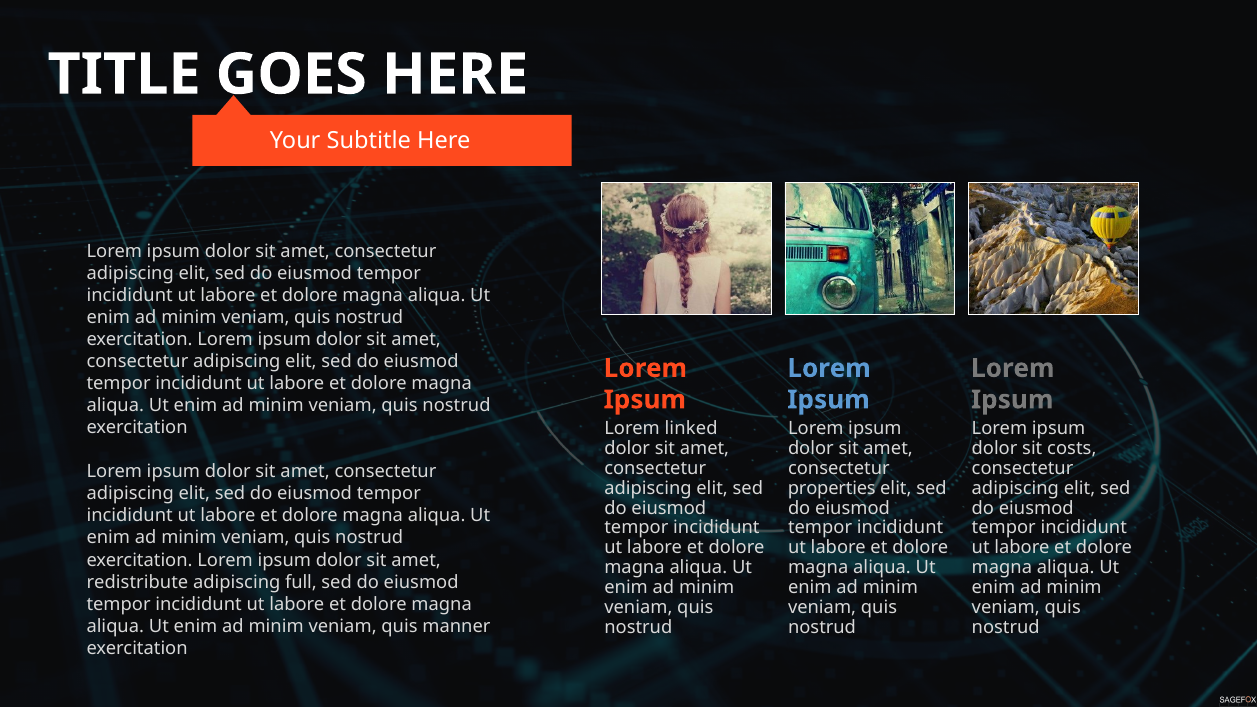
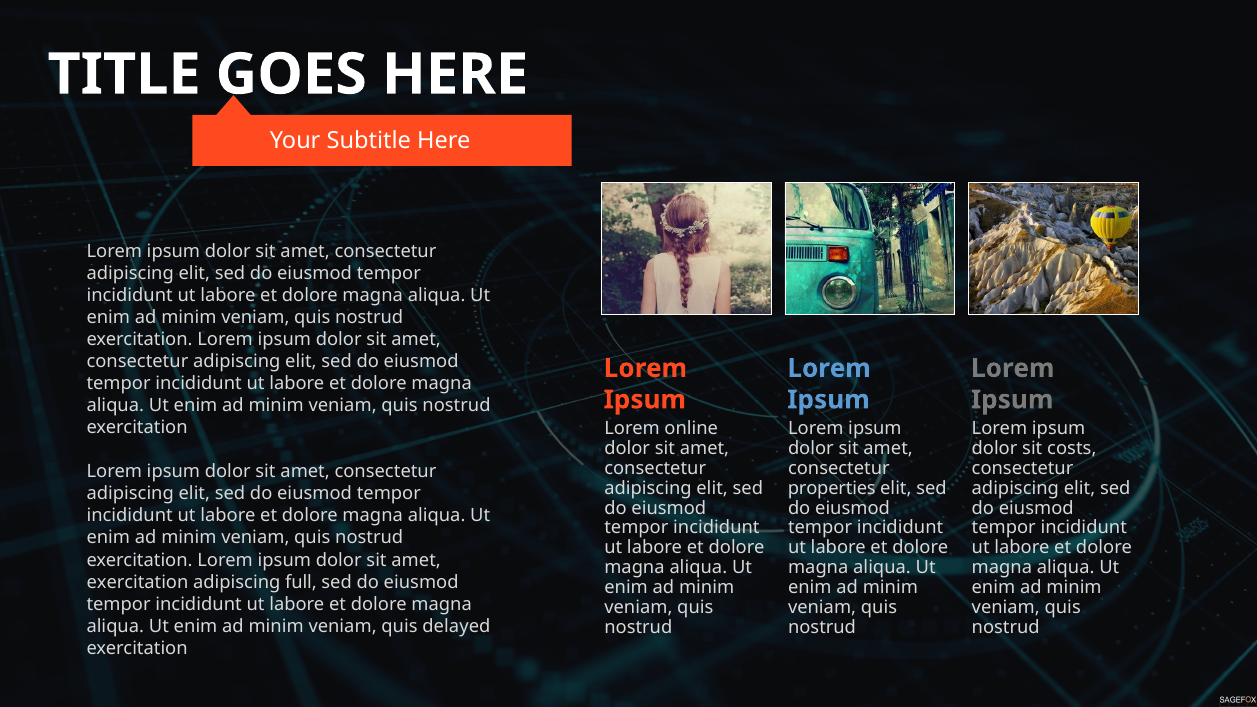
linked: linked -> online (691, 429)
redistribute: redistribute -> exercitation (137, 582)
manner: manner -> delayed (456, 626)
